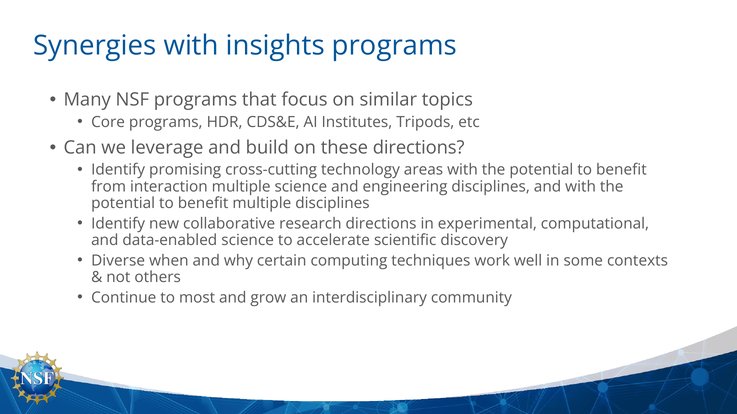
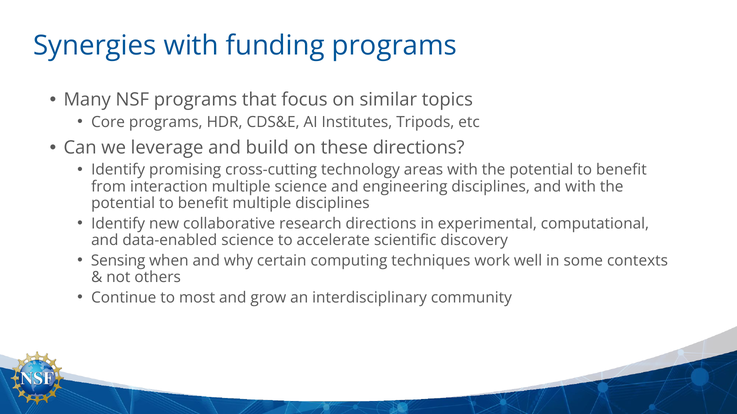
insights: insights -> funding (275, 46)
Diverse: Diverse -> Sensing (118, 261)
